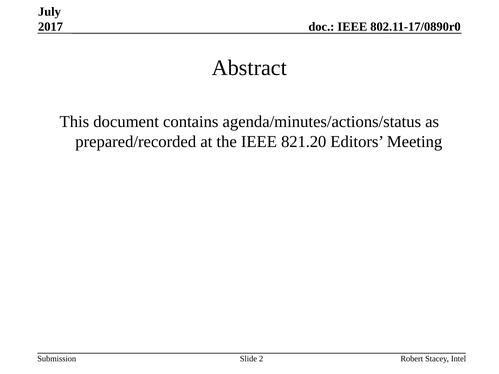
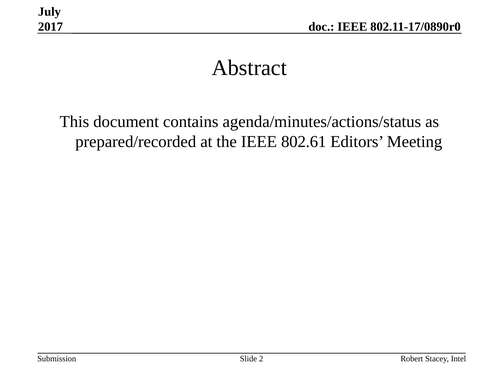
821.20: 821.20 -> 802.61 (304, 142)
